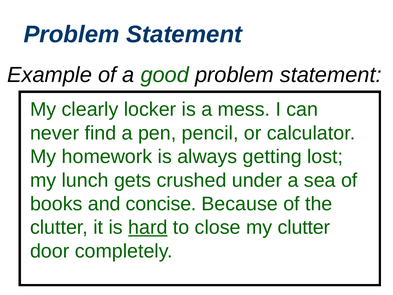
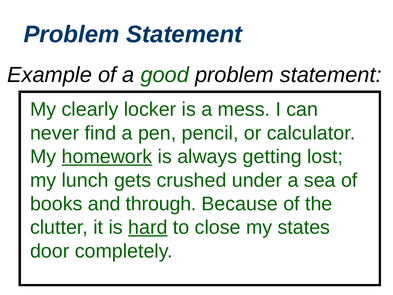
homework underline: none -> present (107, 157)
concise: concise -> through (161, 204)
my clutter: clutter -> states (304, 227)
